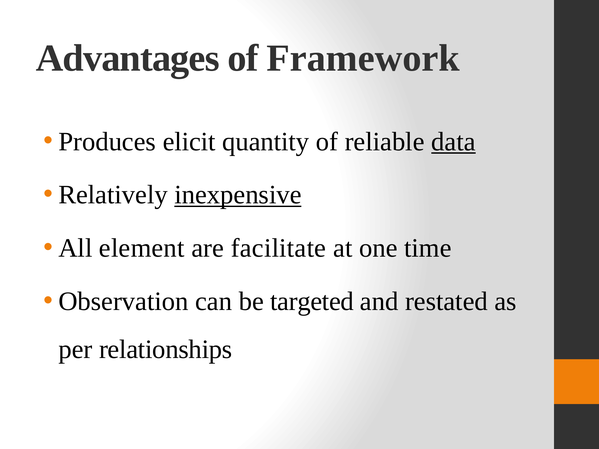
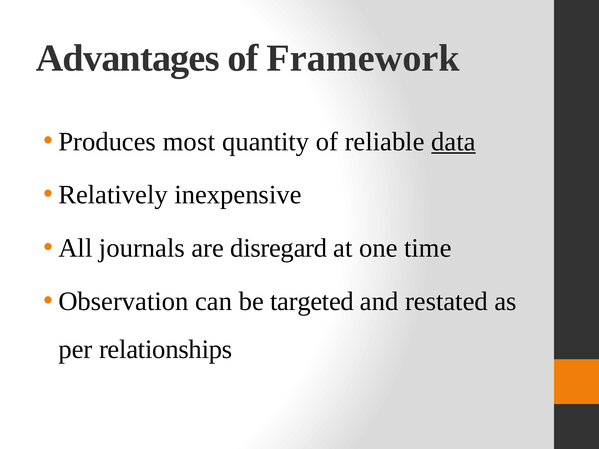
elicit: elicit -> most (189, 142)
inexpensive underline: present -> none (238, 195)
element: element -> journals (142, 248)
facilitate: facilitate -> disregard (279, 248)
